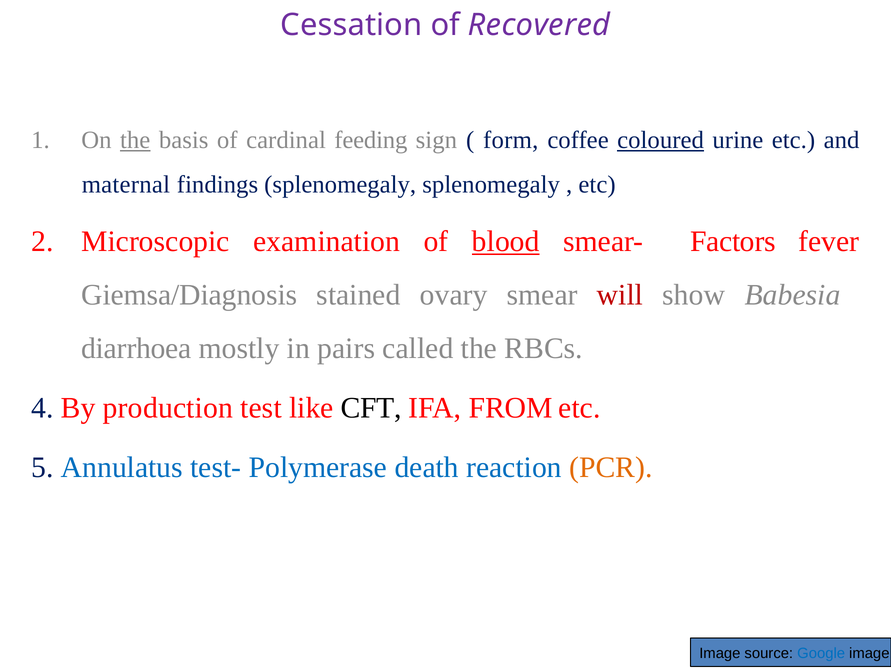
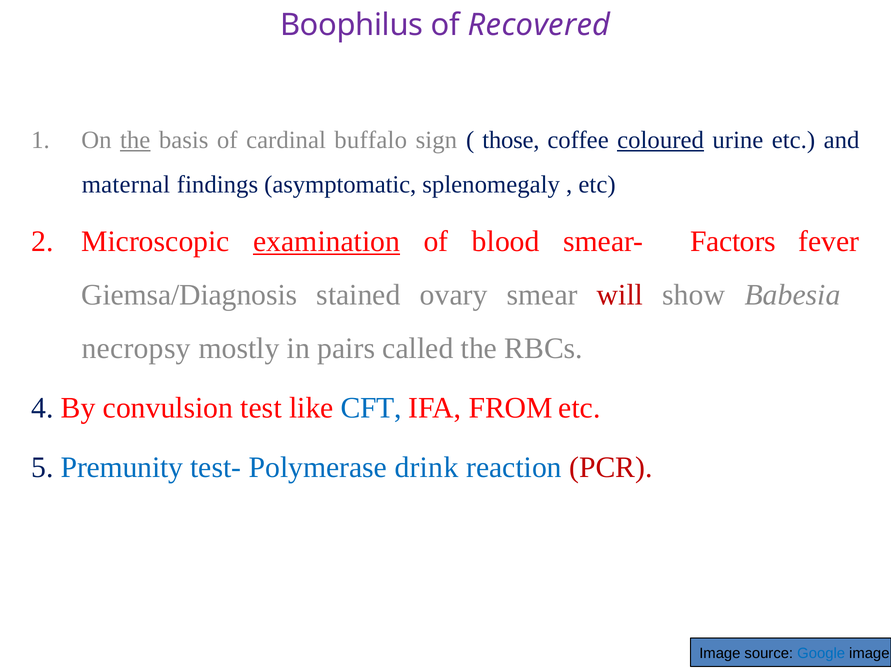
Cessation: Cessation -> Boophilus (352, 25)
feeding: feeding -> buffalo (371, 140)
form: form -> those (511, 140)
findings splenomegaly: splenomegaly -> asymptomatic (340, 184)
examination underline: none -> present (327, 241)
blood underline: present -> none (506, 241)
diarrhoea: diarrhoea -> necropsy (136, 348)
production: production -> convulsion (168, 407)
CFT colour: black -> blue (371, 407)
Annulatus: Annulatus -> Premunity (122, 467)
death: death -> drink (427, 467)
PCR colour: orange -> red (611, 467)
